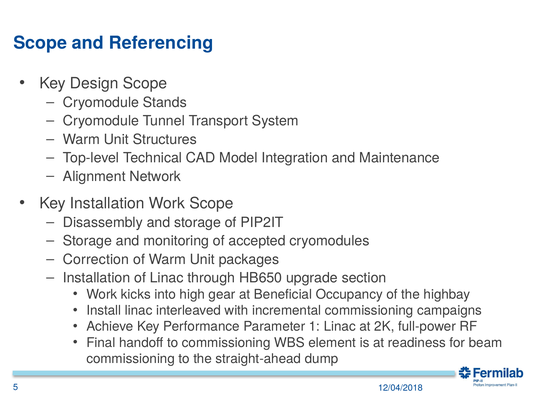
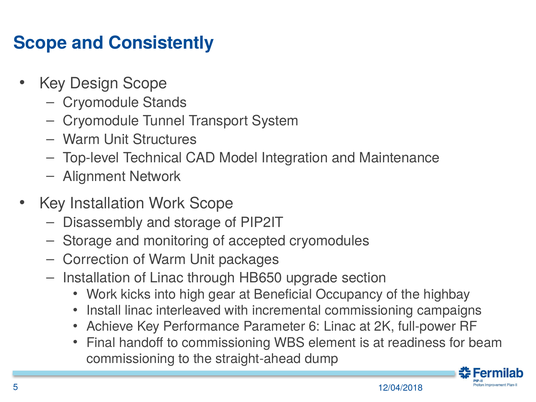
Referencing: Referencing -> Consistently (161, 43)
1: 1 -> 6 (314, 327)
